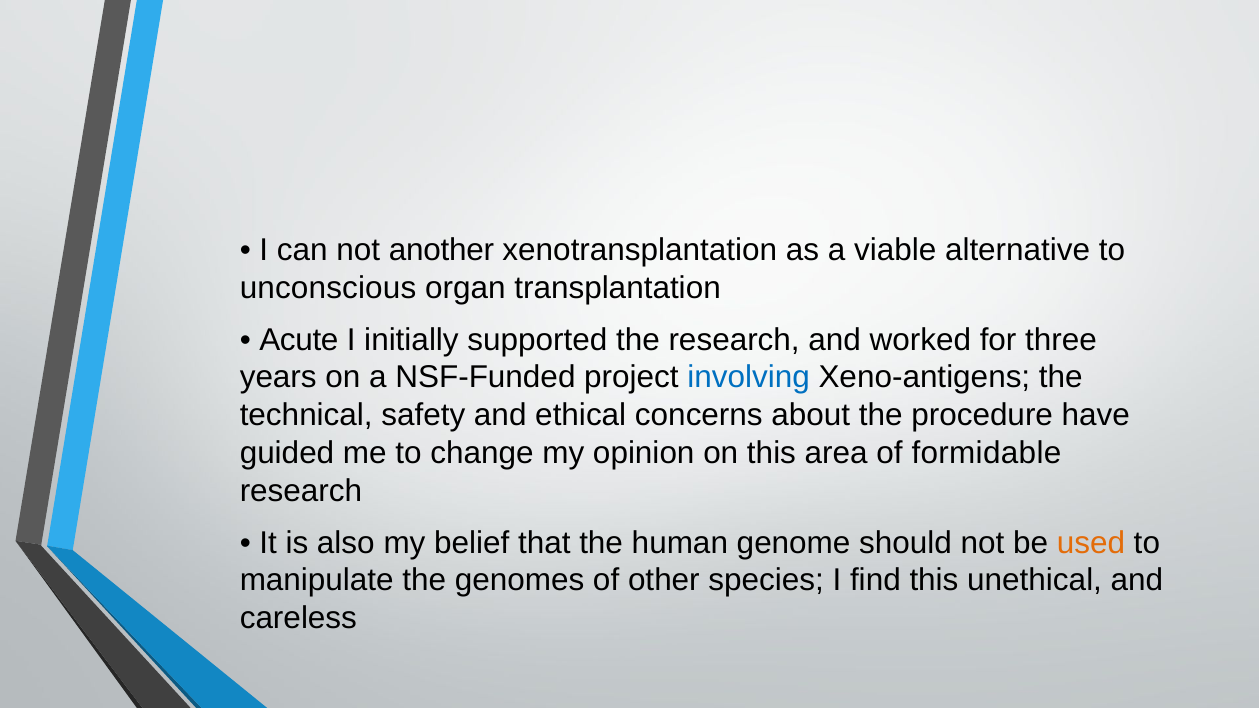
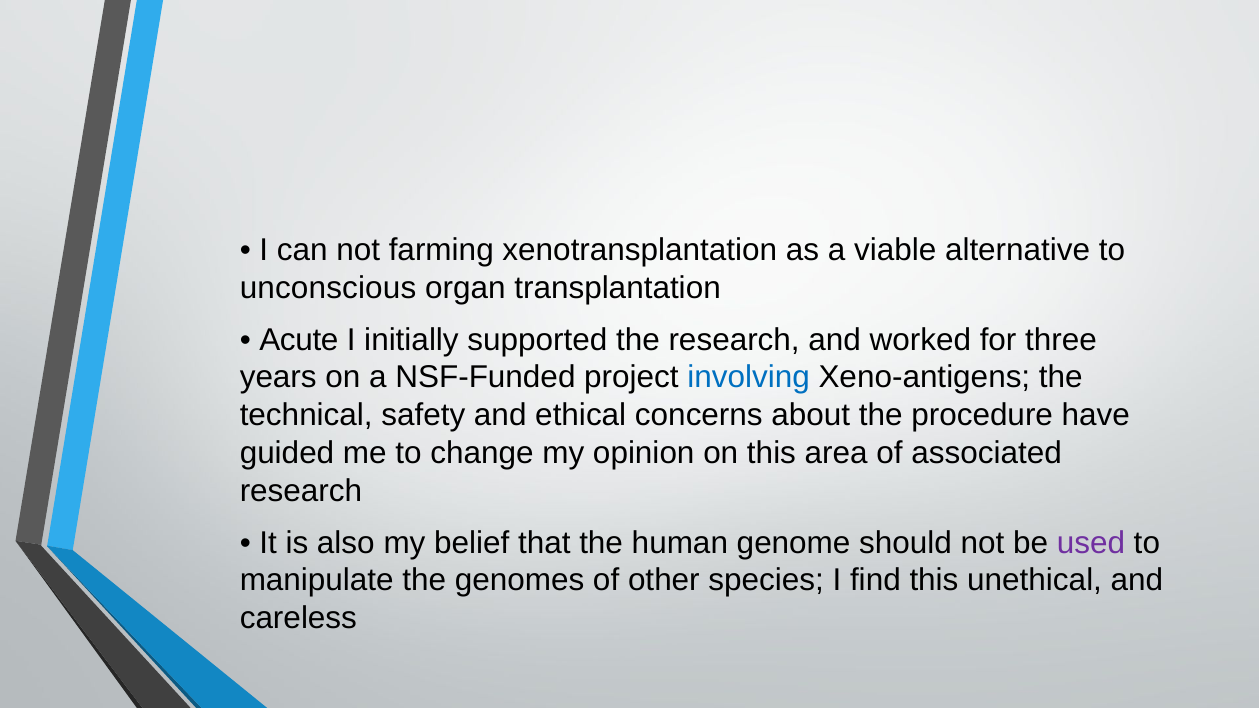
another: another -> farming (441, 250)
formidable: formidable -> associated (987, 453)
used colour: orange -> purple (1091, 543)
